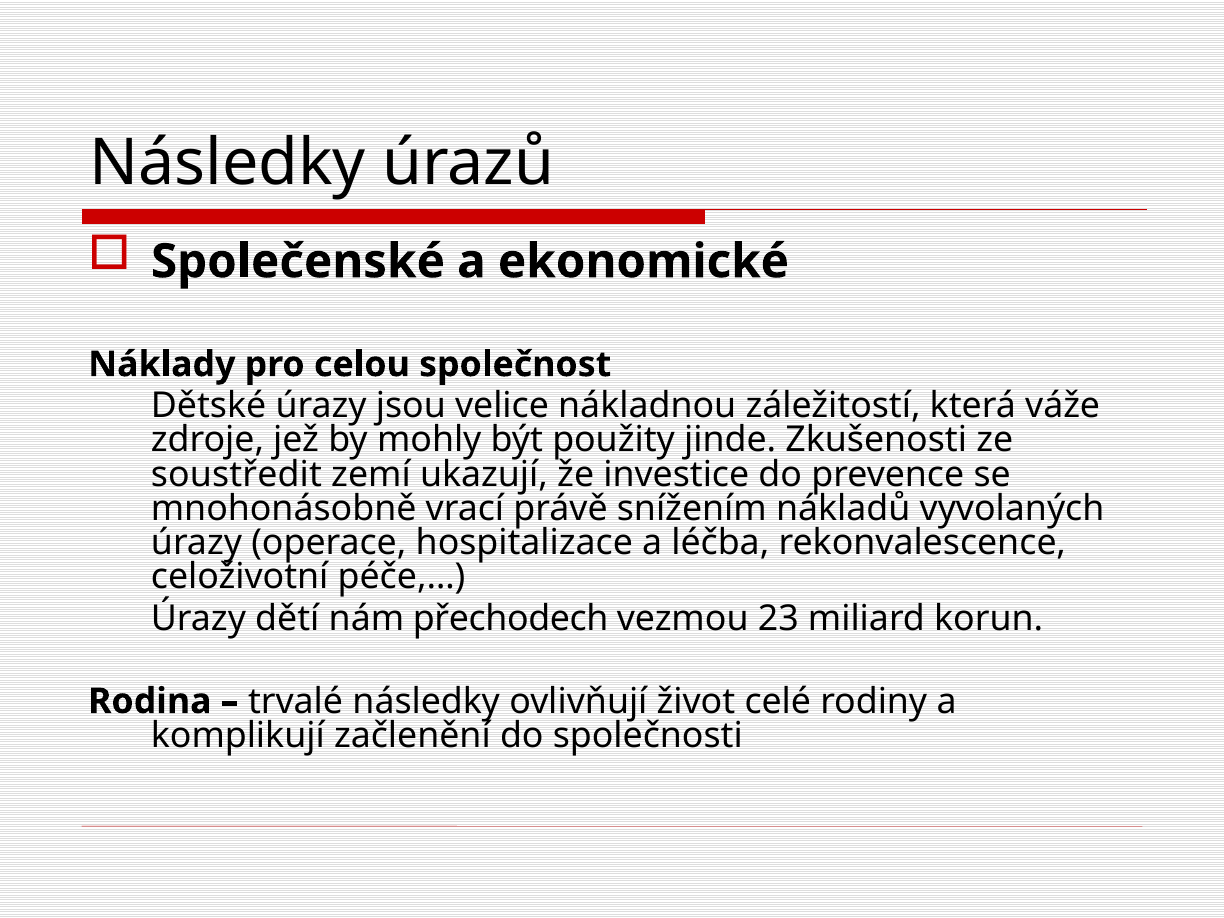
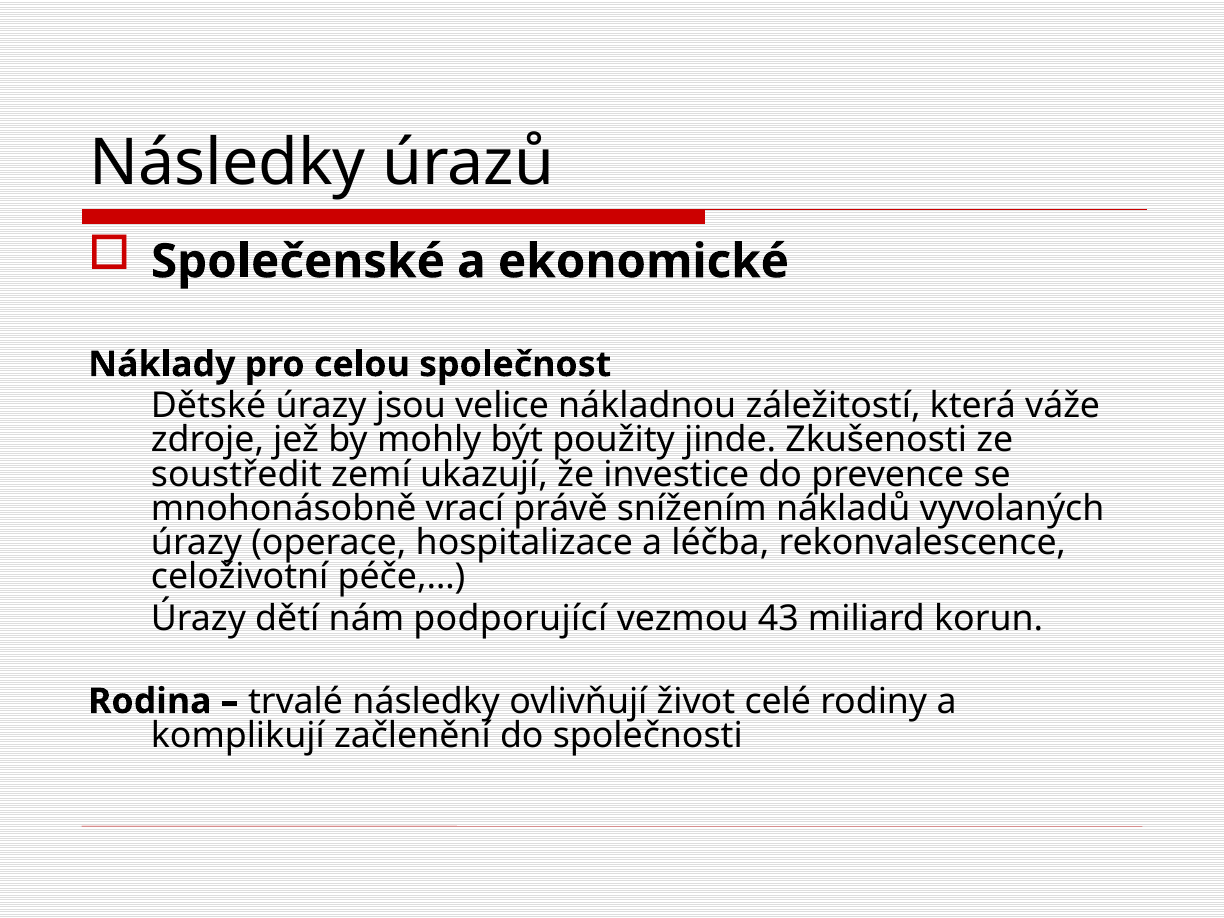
přechodech: přechodech -> podporující (510, 619)
23: 23 -> 43 (778, 619)
